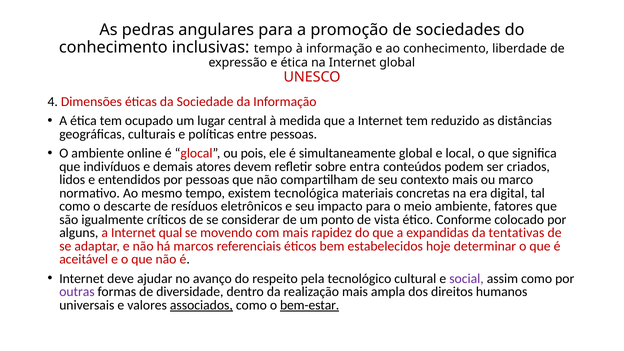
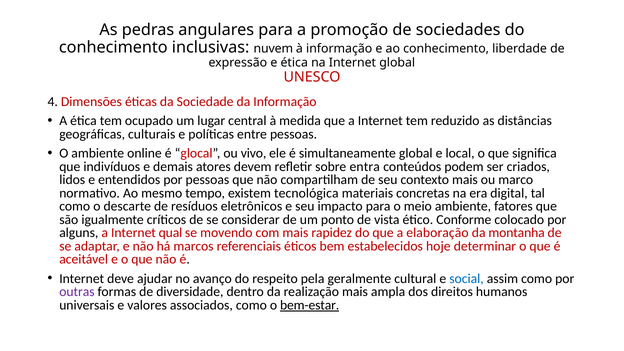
inclusivas tempo: tempo -> nuvem (273, 49)
pois: pois -> vivo (254, 153)
expandidas: expandidas -> elaboração (437, 233)
tentativas: tentativas -> montanha (517, 233)
tecnológico: tecnológico -> geralmente (359, 279)
social colour: purple -> blue (467, 279)
associados underline: present -> none (201, 305)
